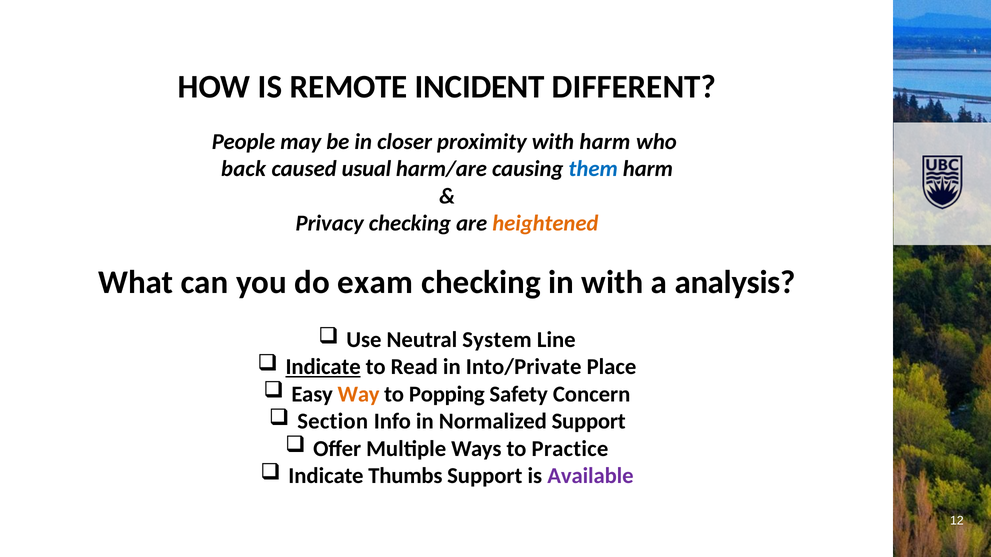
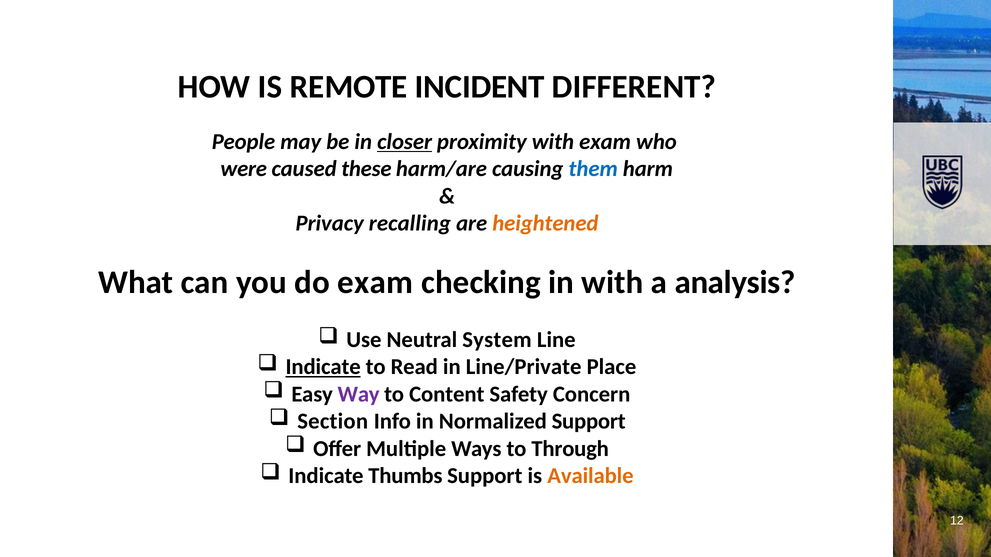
closer underline: none -> present (405, 142)
with harm: harm -> exam (605, 142)
back: back -> were (244, 169)
usual: usual -> these (366, 169)
Privacy checking: checking -> recalling (410, 224)
Into/Private: Into/Private -> Line/Private (524, 367)
Way colour: orange -> purple (359, 395)
Popping: Popping -> Content (447, 395)
Practice: Practice -> Through (570, 449)
Available colour: purple -> orange (590, 476)
